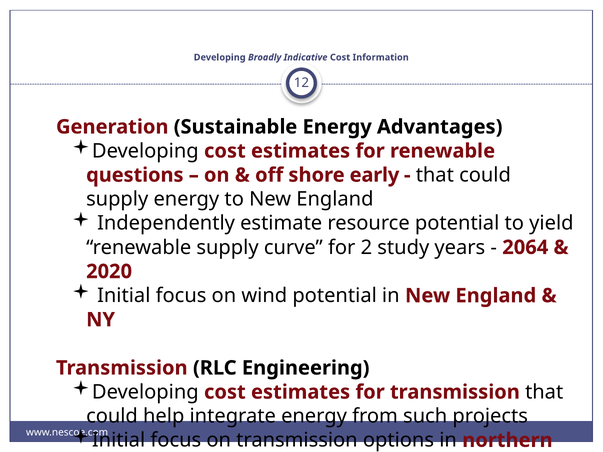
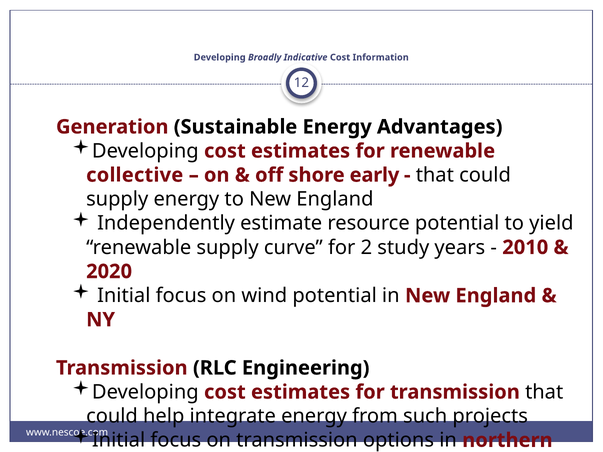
questions: questions -> collective (135, 175)
2064: 2064 -> 2010 (525, 248)
